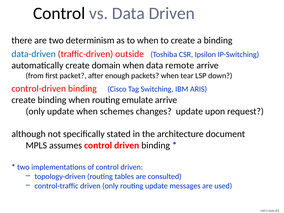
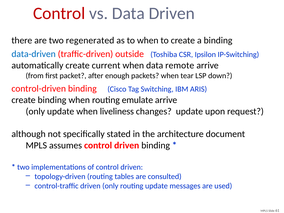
Control colour: black -> red (59, 13)
determinism: determinism -> regenerated (90, 40)
domain: domain -> current (106, 65)
schemes: schemes -> liveliness (117, 111)
